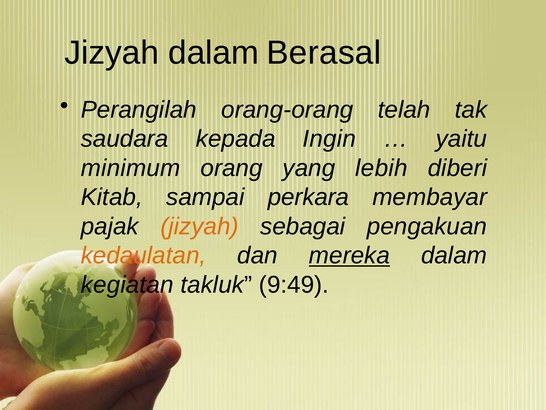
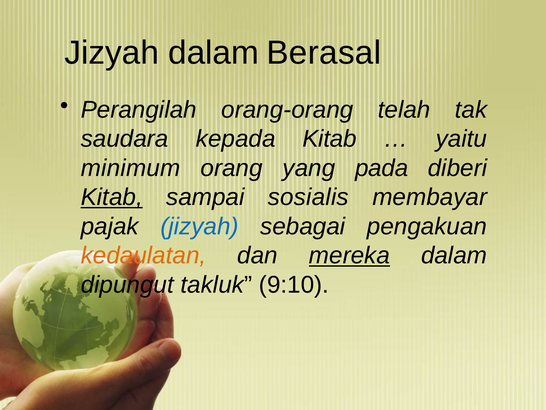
kepada Ingin: Ingin -> Kitab (329, 139)
lebih: lebih -> pada (382, 168)
Kitab underline: none -> present (112, 197)
perkara: perkara -> sosialis (308, 197)
jizyah colour: orange -> blue (199, 226)
kegiatan: kegiatan -> dipungut (127, 284)
9:49: 9:49 -> 9:10 (294, 284)
